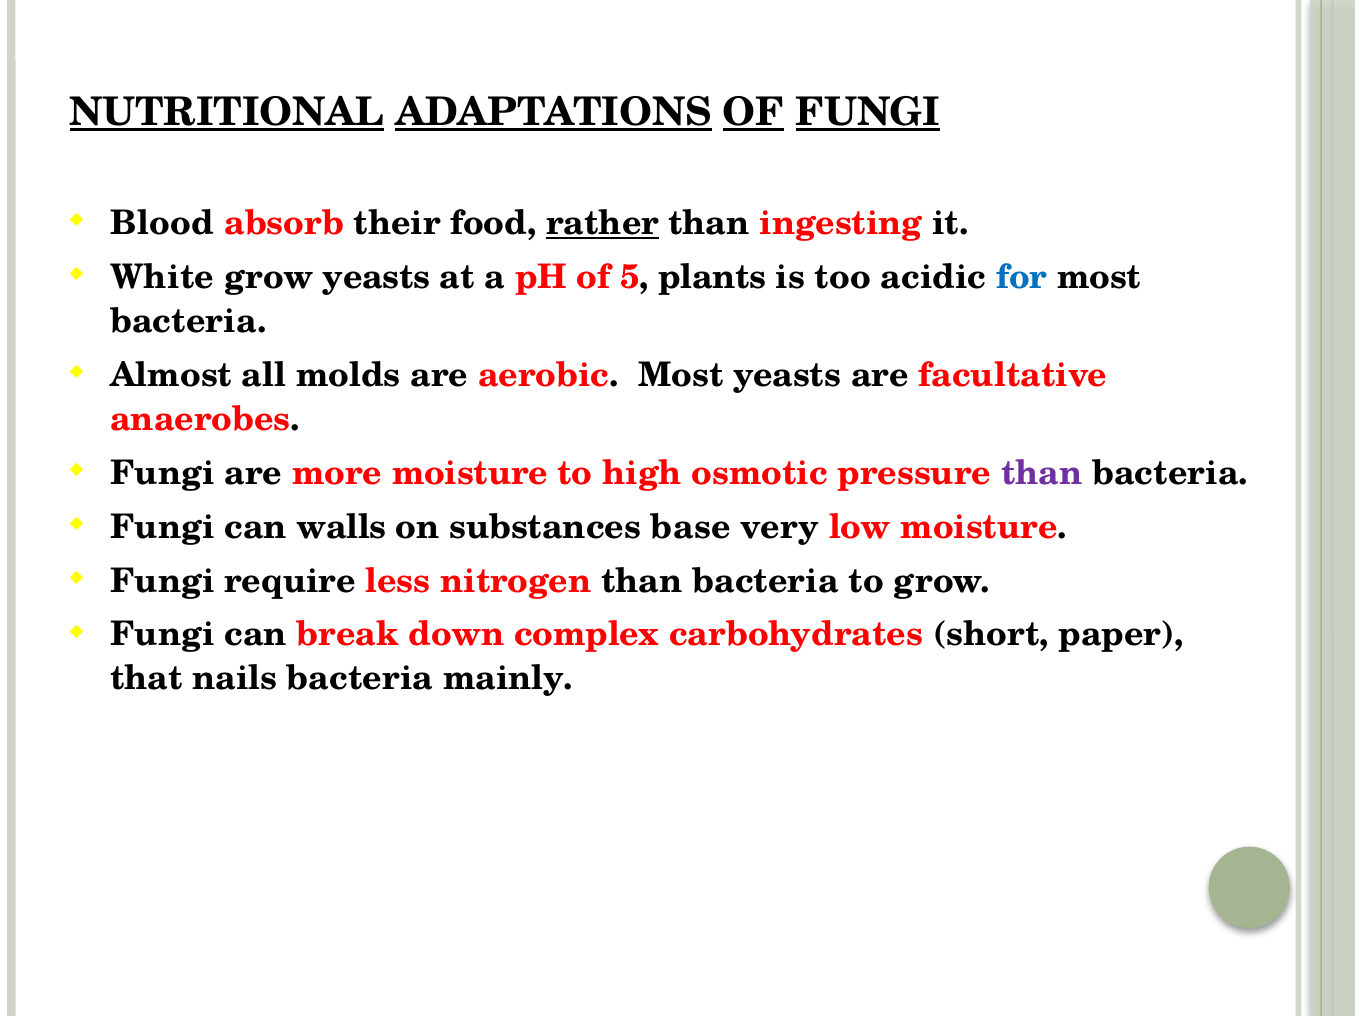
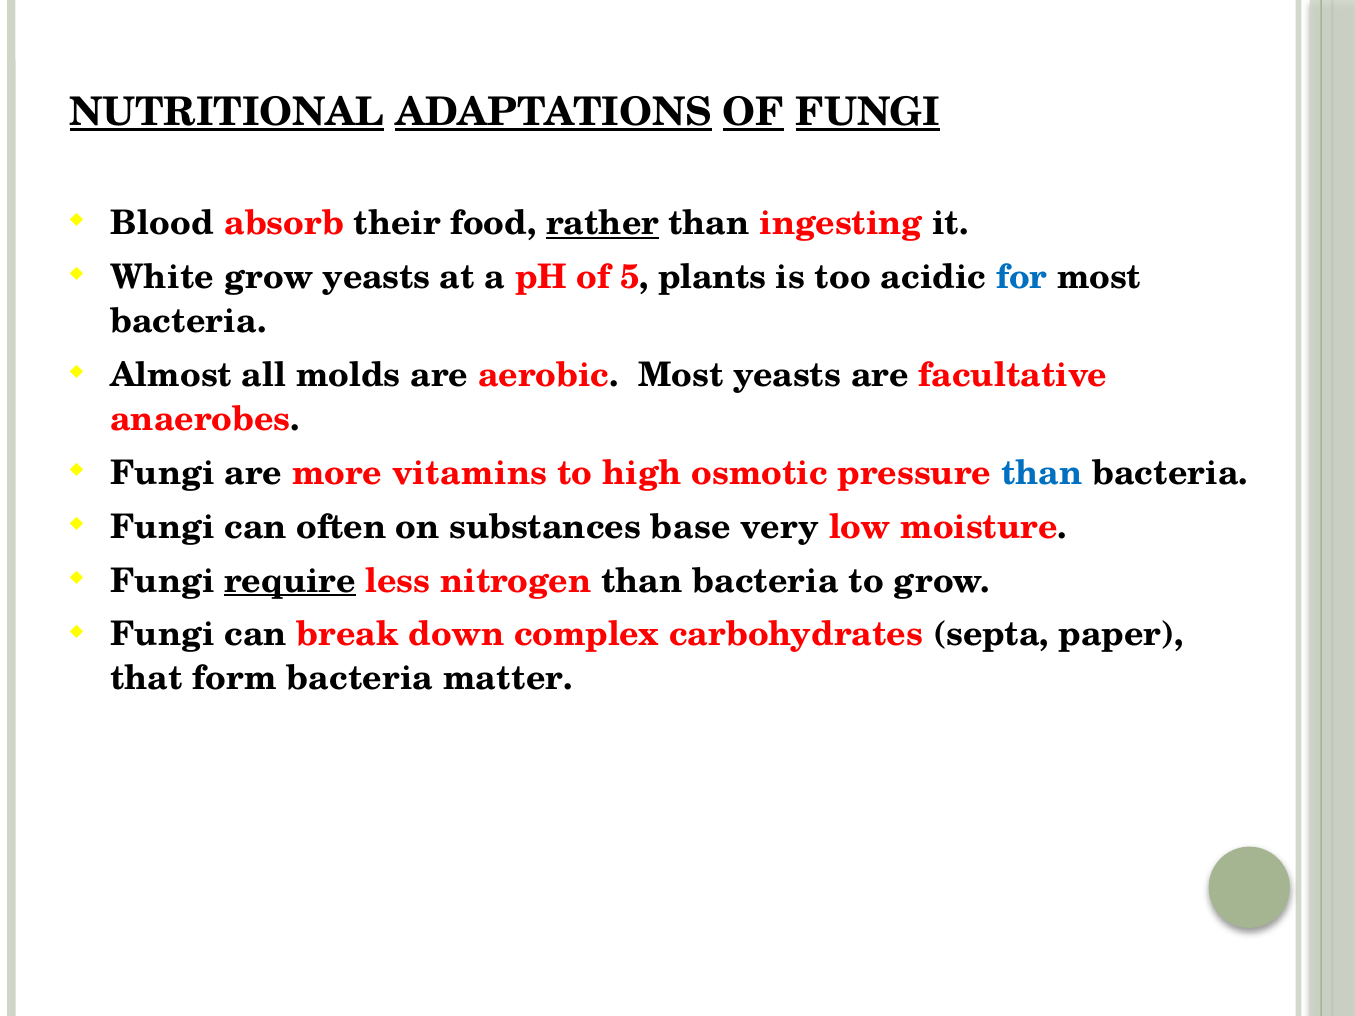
more moisture: moisture -> vitamins (470, 473)
than colour: purple -> blue (1042, 473)
walls: walls -> often (341, 527)
require underline: none -> present (290, 581)
short: short -> septa (991, 635)
nails: nails -> form (235, 679)
mainly: mainly -> matter (508, 679)
